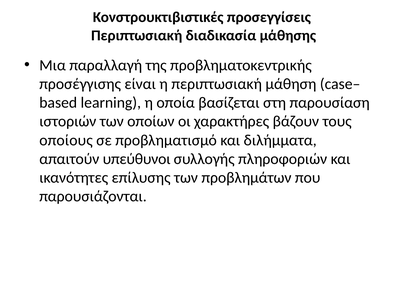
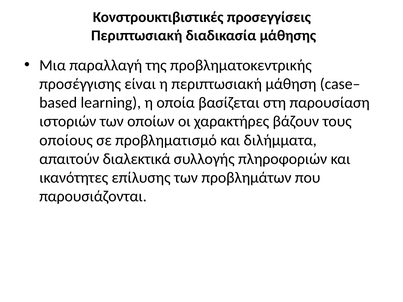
υπεύθυνοι: υπεύθυνοι -> διαλεκτικά (137, 159)
